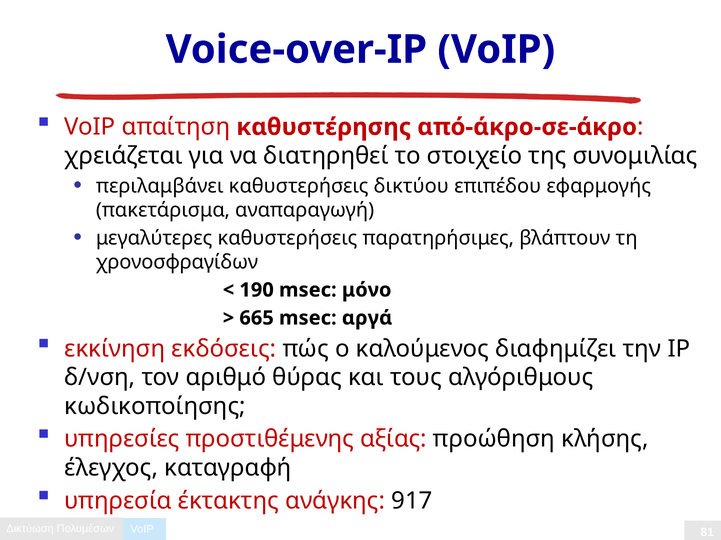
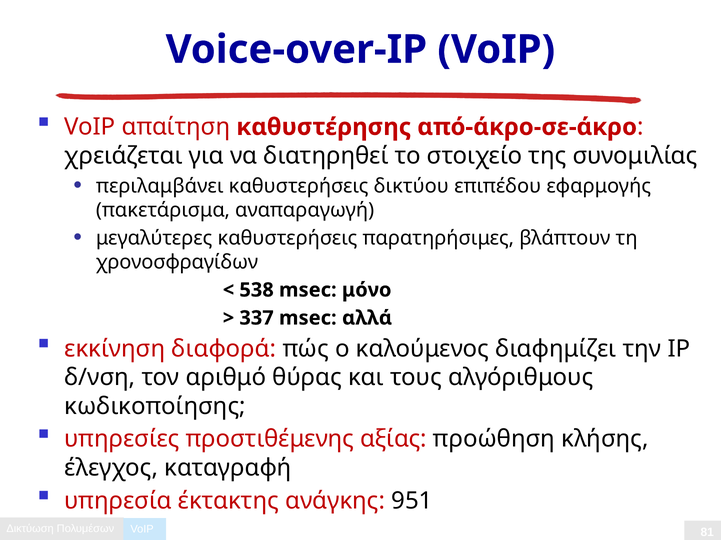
190: 190 -> 538 (257, 290)
665: 665 -> 337 (257, 318)
αργά: αργά -> αλλά (367, 318)
εκδόσεις: εκδόσεις -> διαφορά (224, 349)
917: 917 -> 951 (412, 501)
